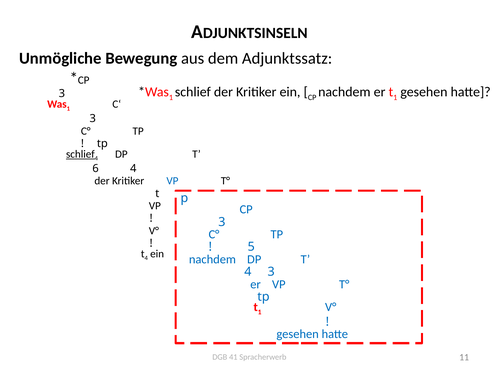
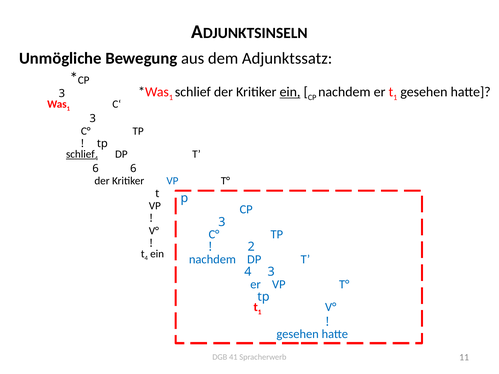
ein underline: none -> present (290, 92)
6 4: 4 -> 6 (133, 169)
5: 5 -> 2 (251, 247)
